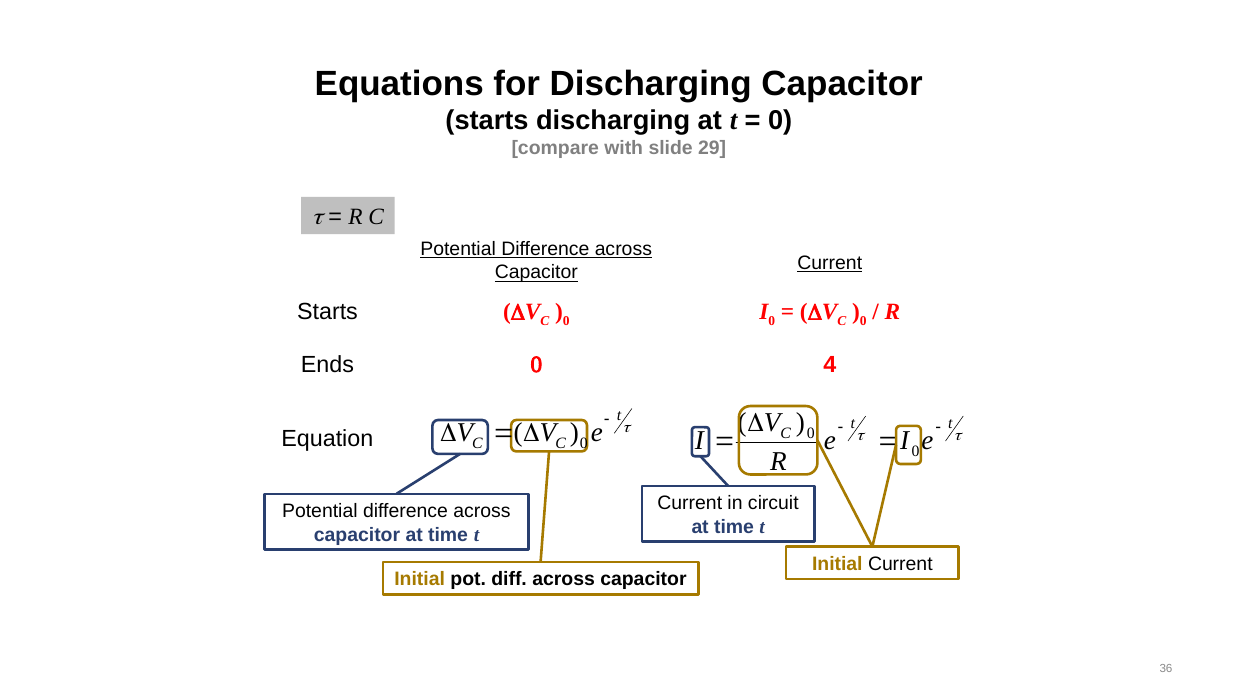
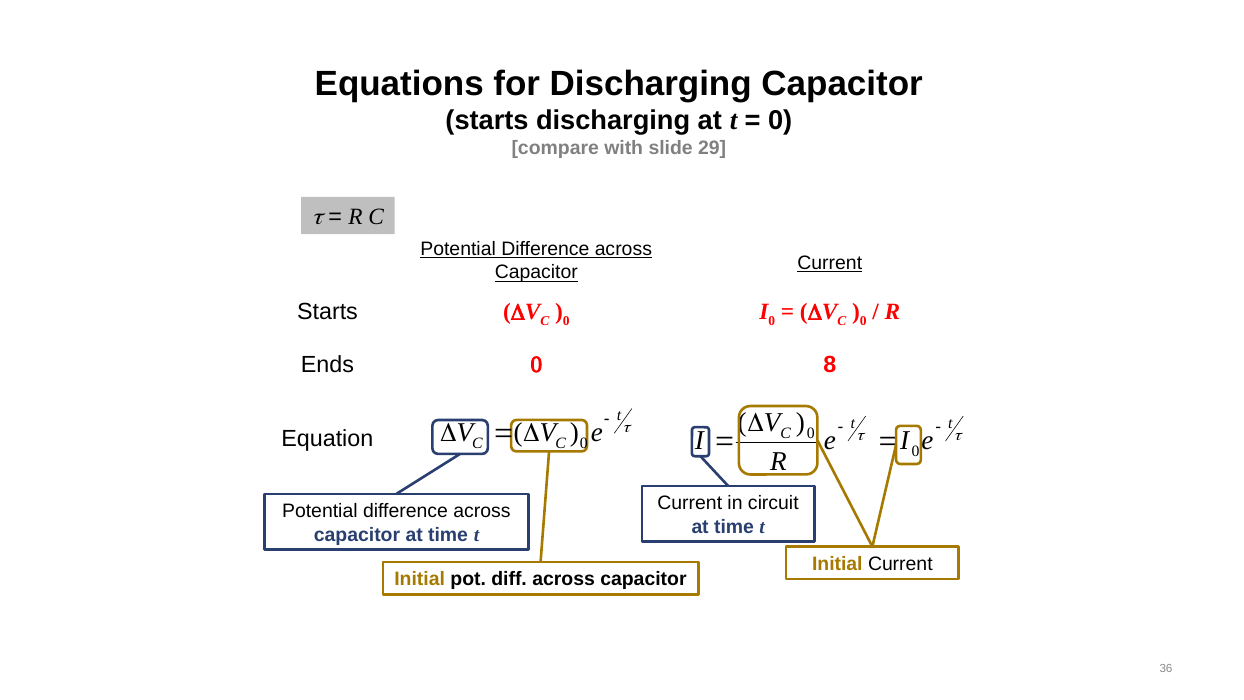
4: 4 -> 8 (830, 364)
